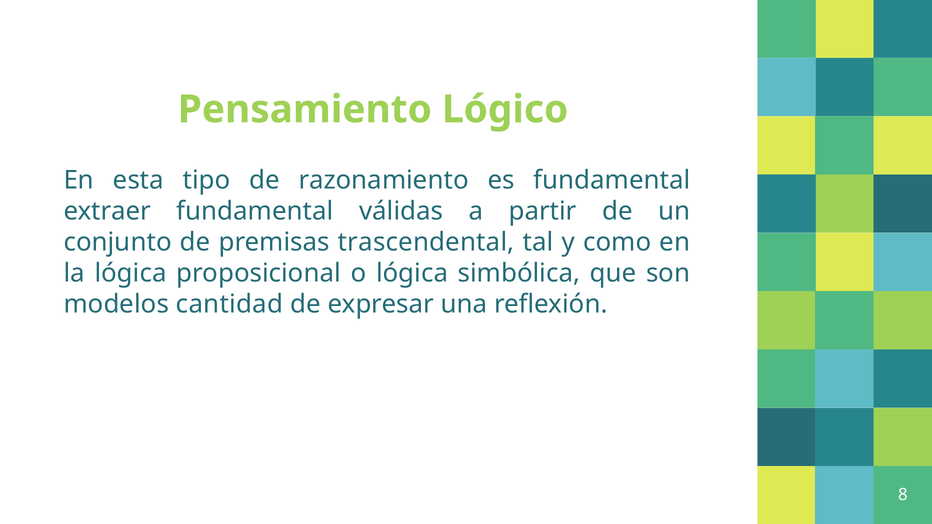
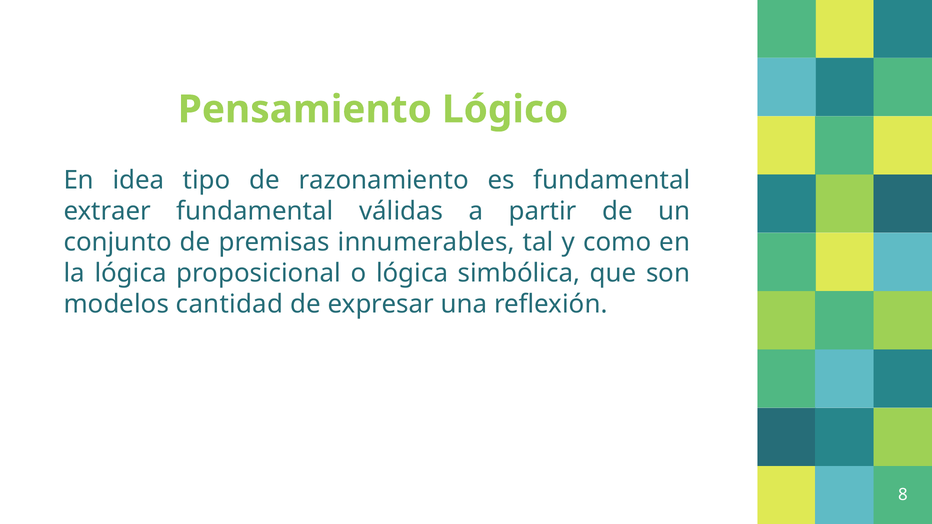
esta: esta -> idea (139, 180)
trascendental: trascendental -> innumerables (426, 242)
